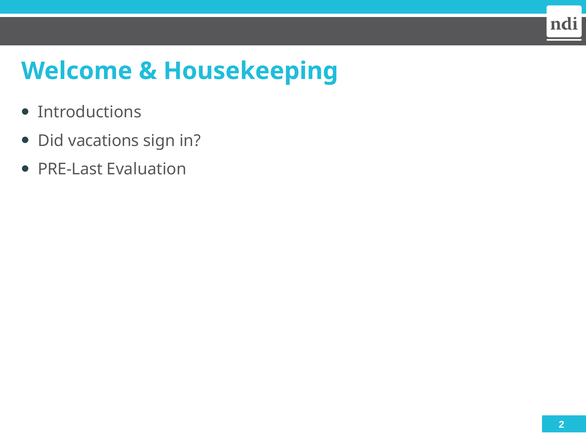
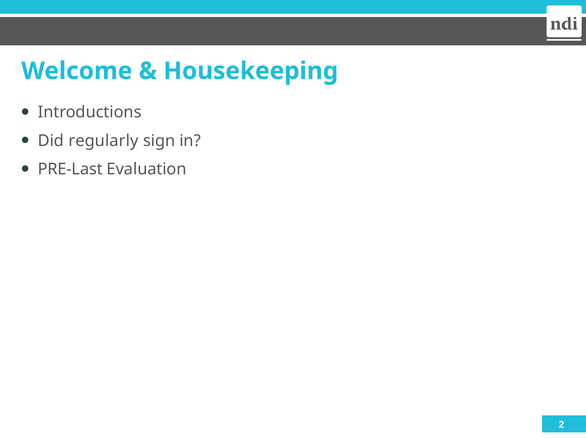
vacations: vacations -> regularly (103, 141)
